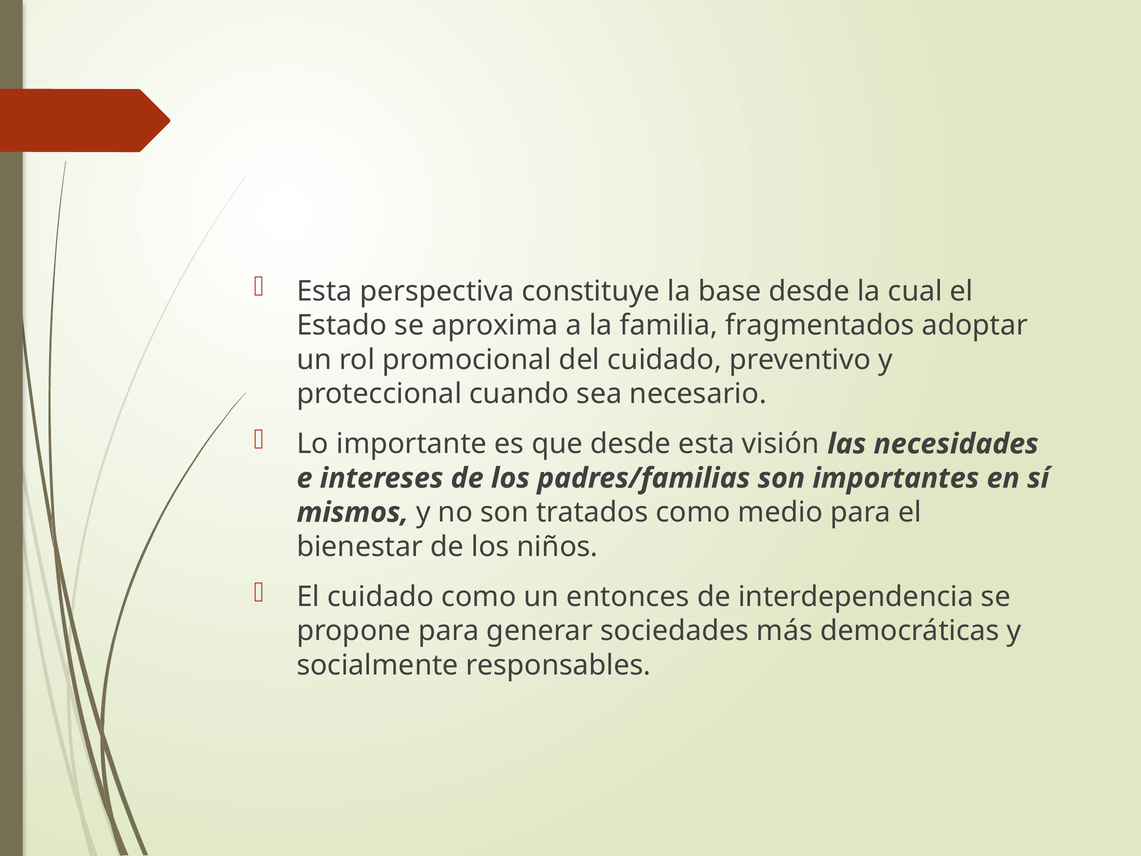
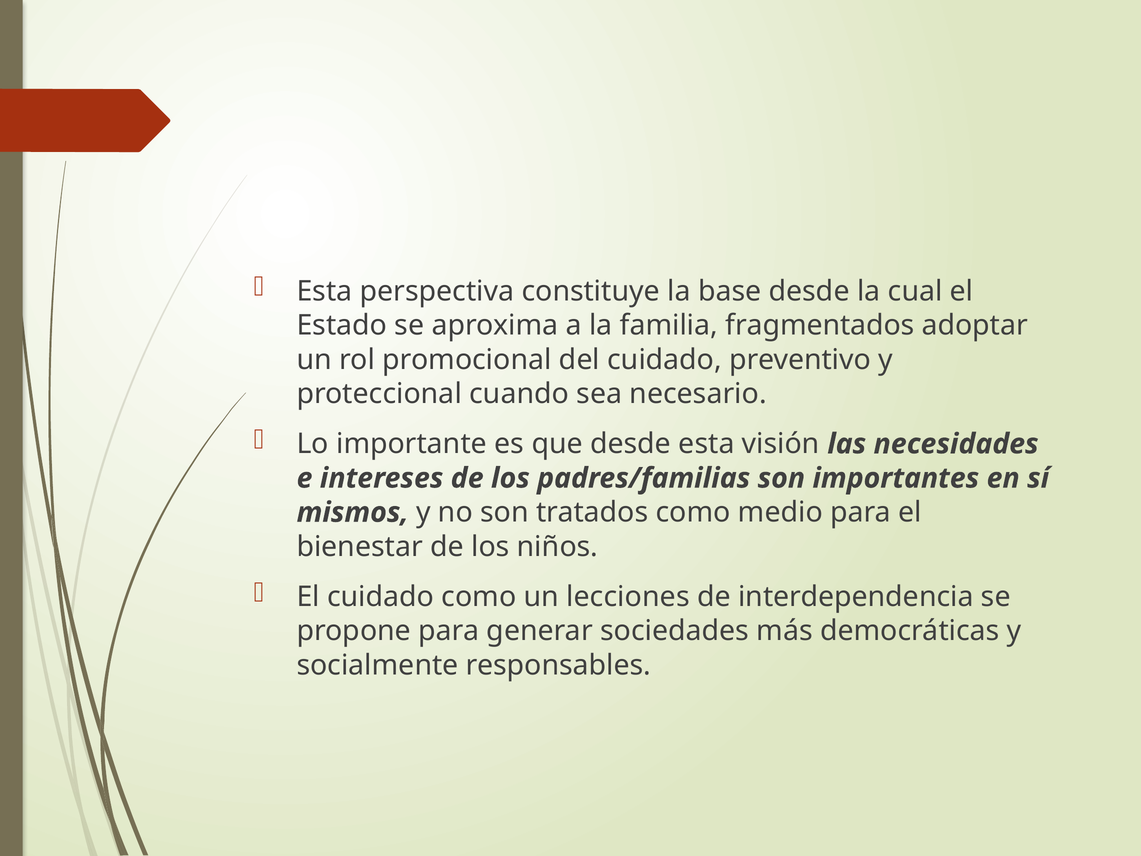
entonces: entonces -> lecciones (628, 597)
